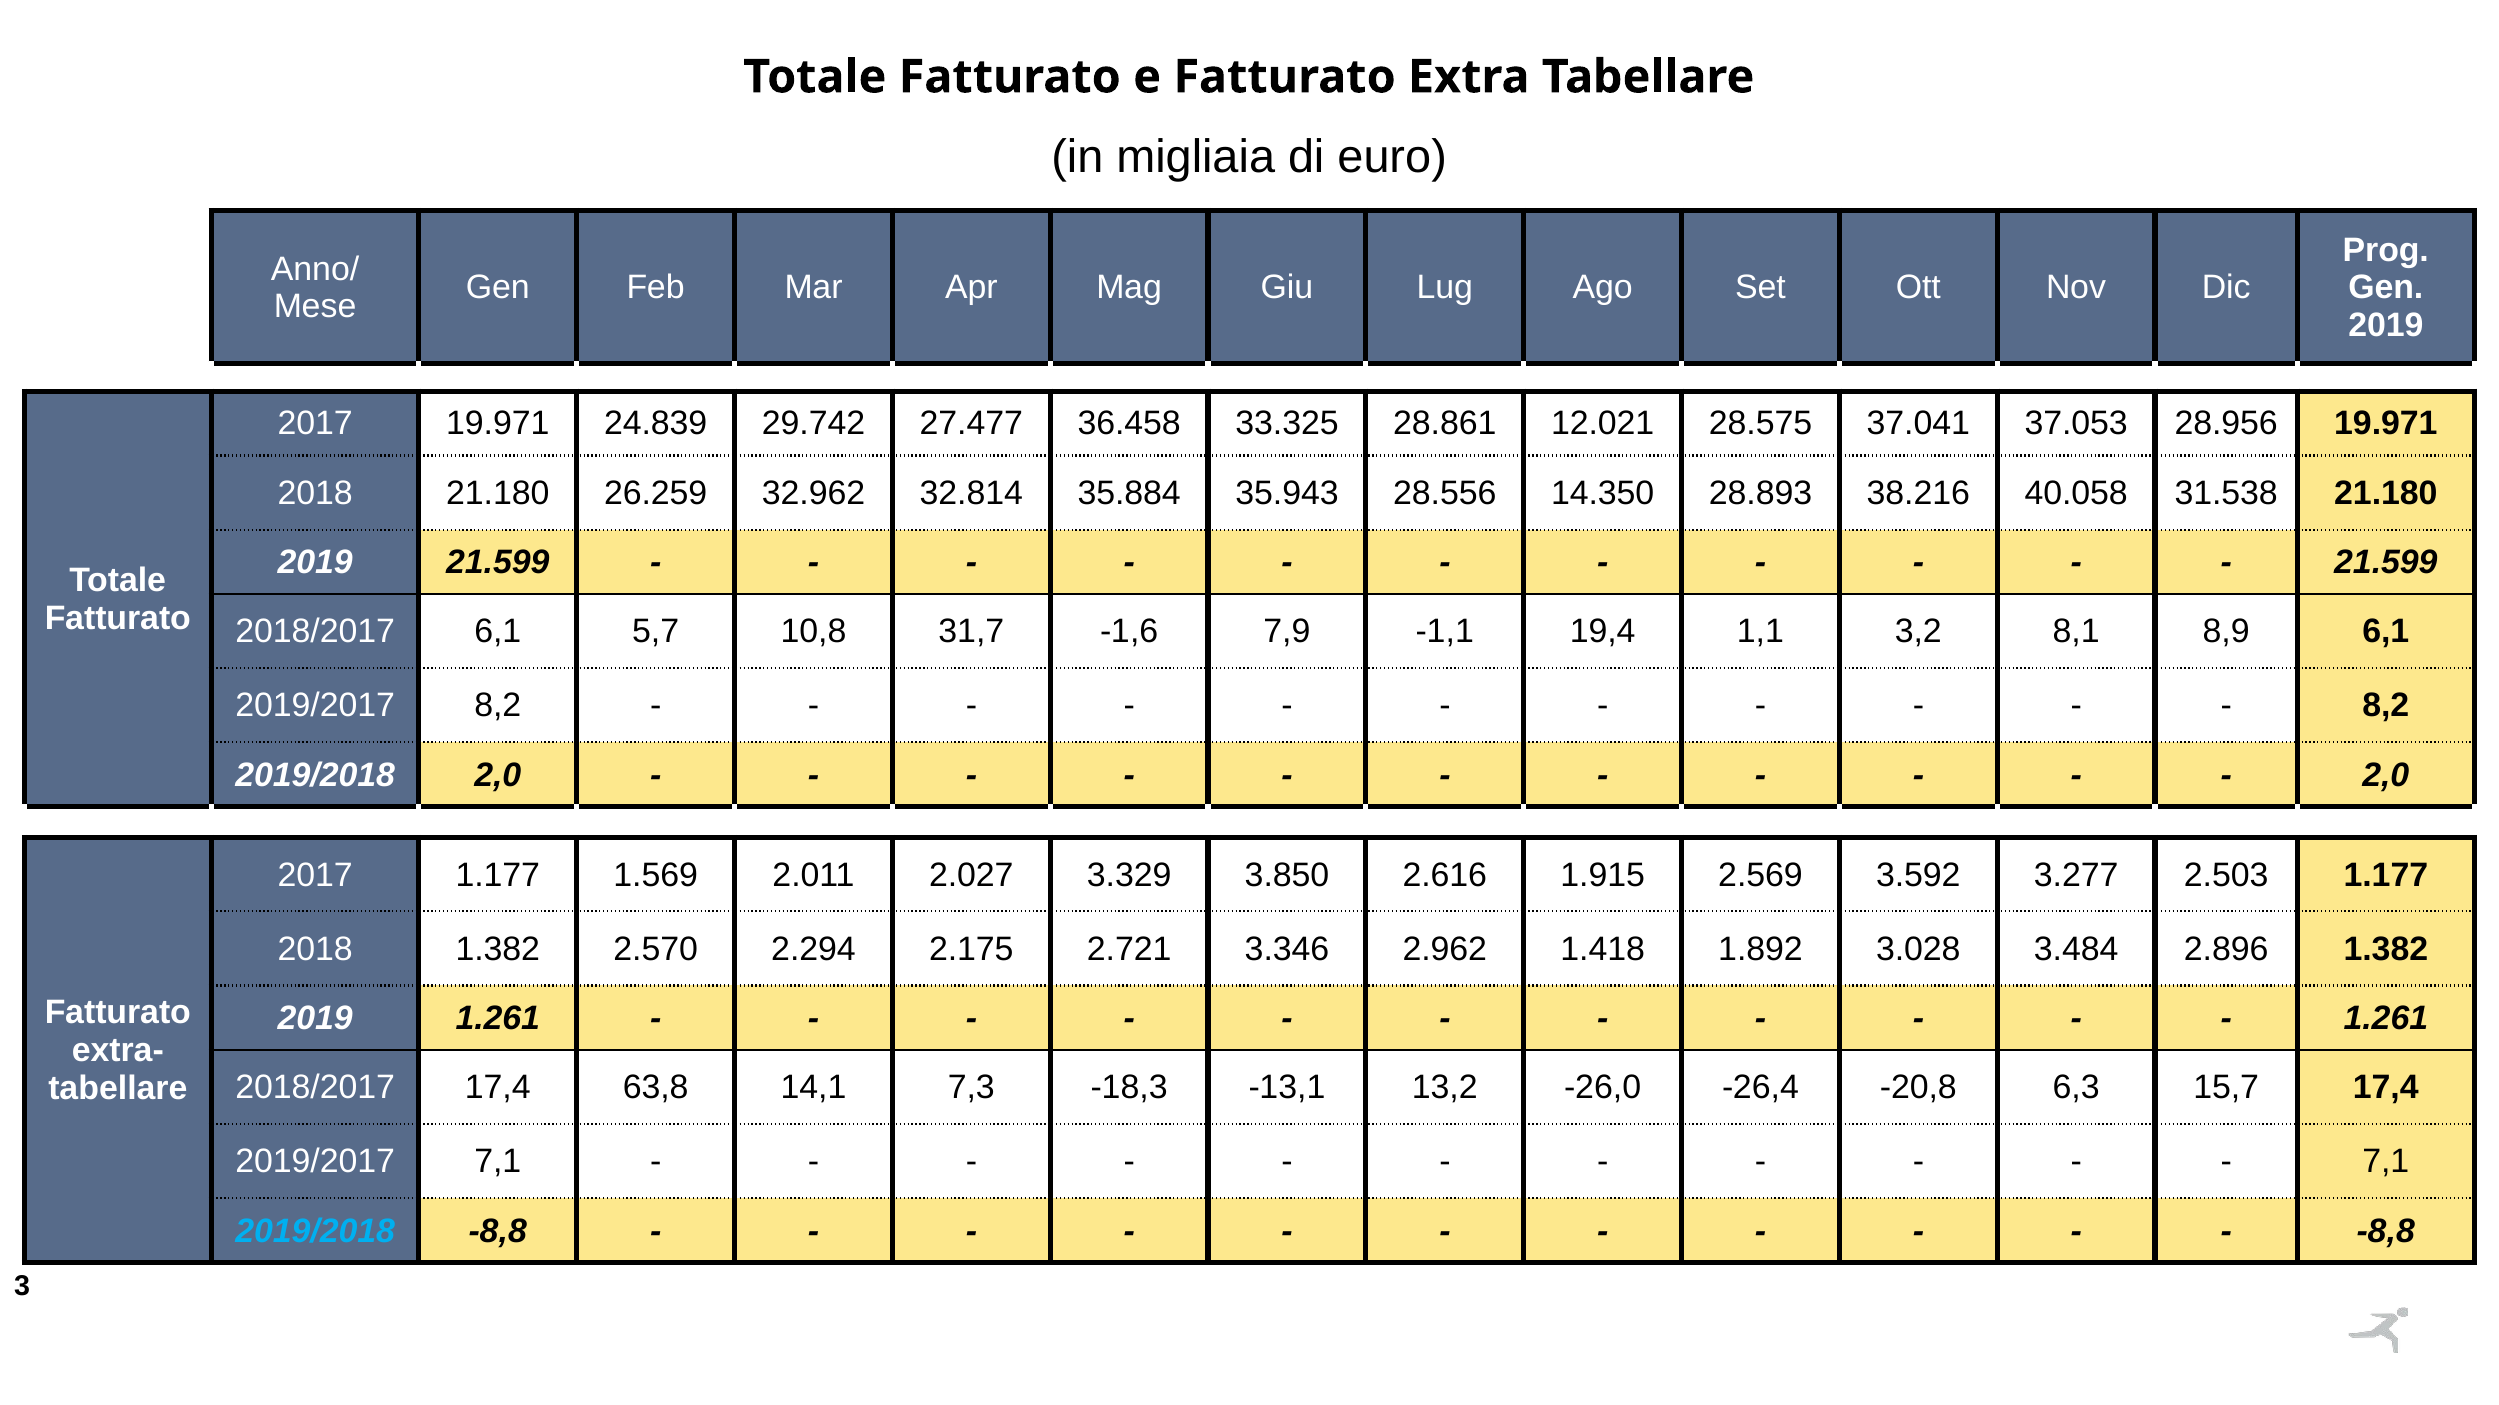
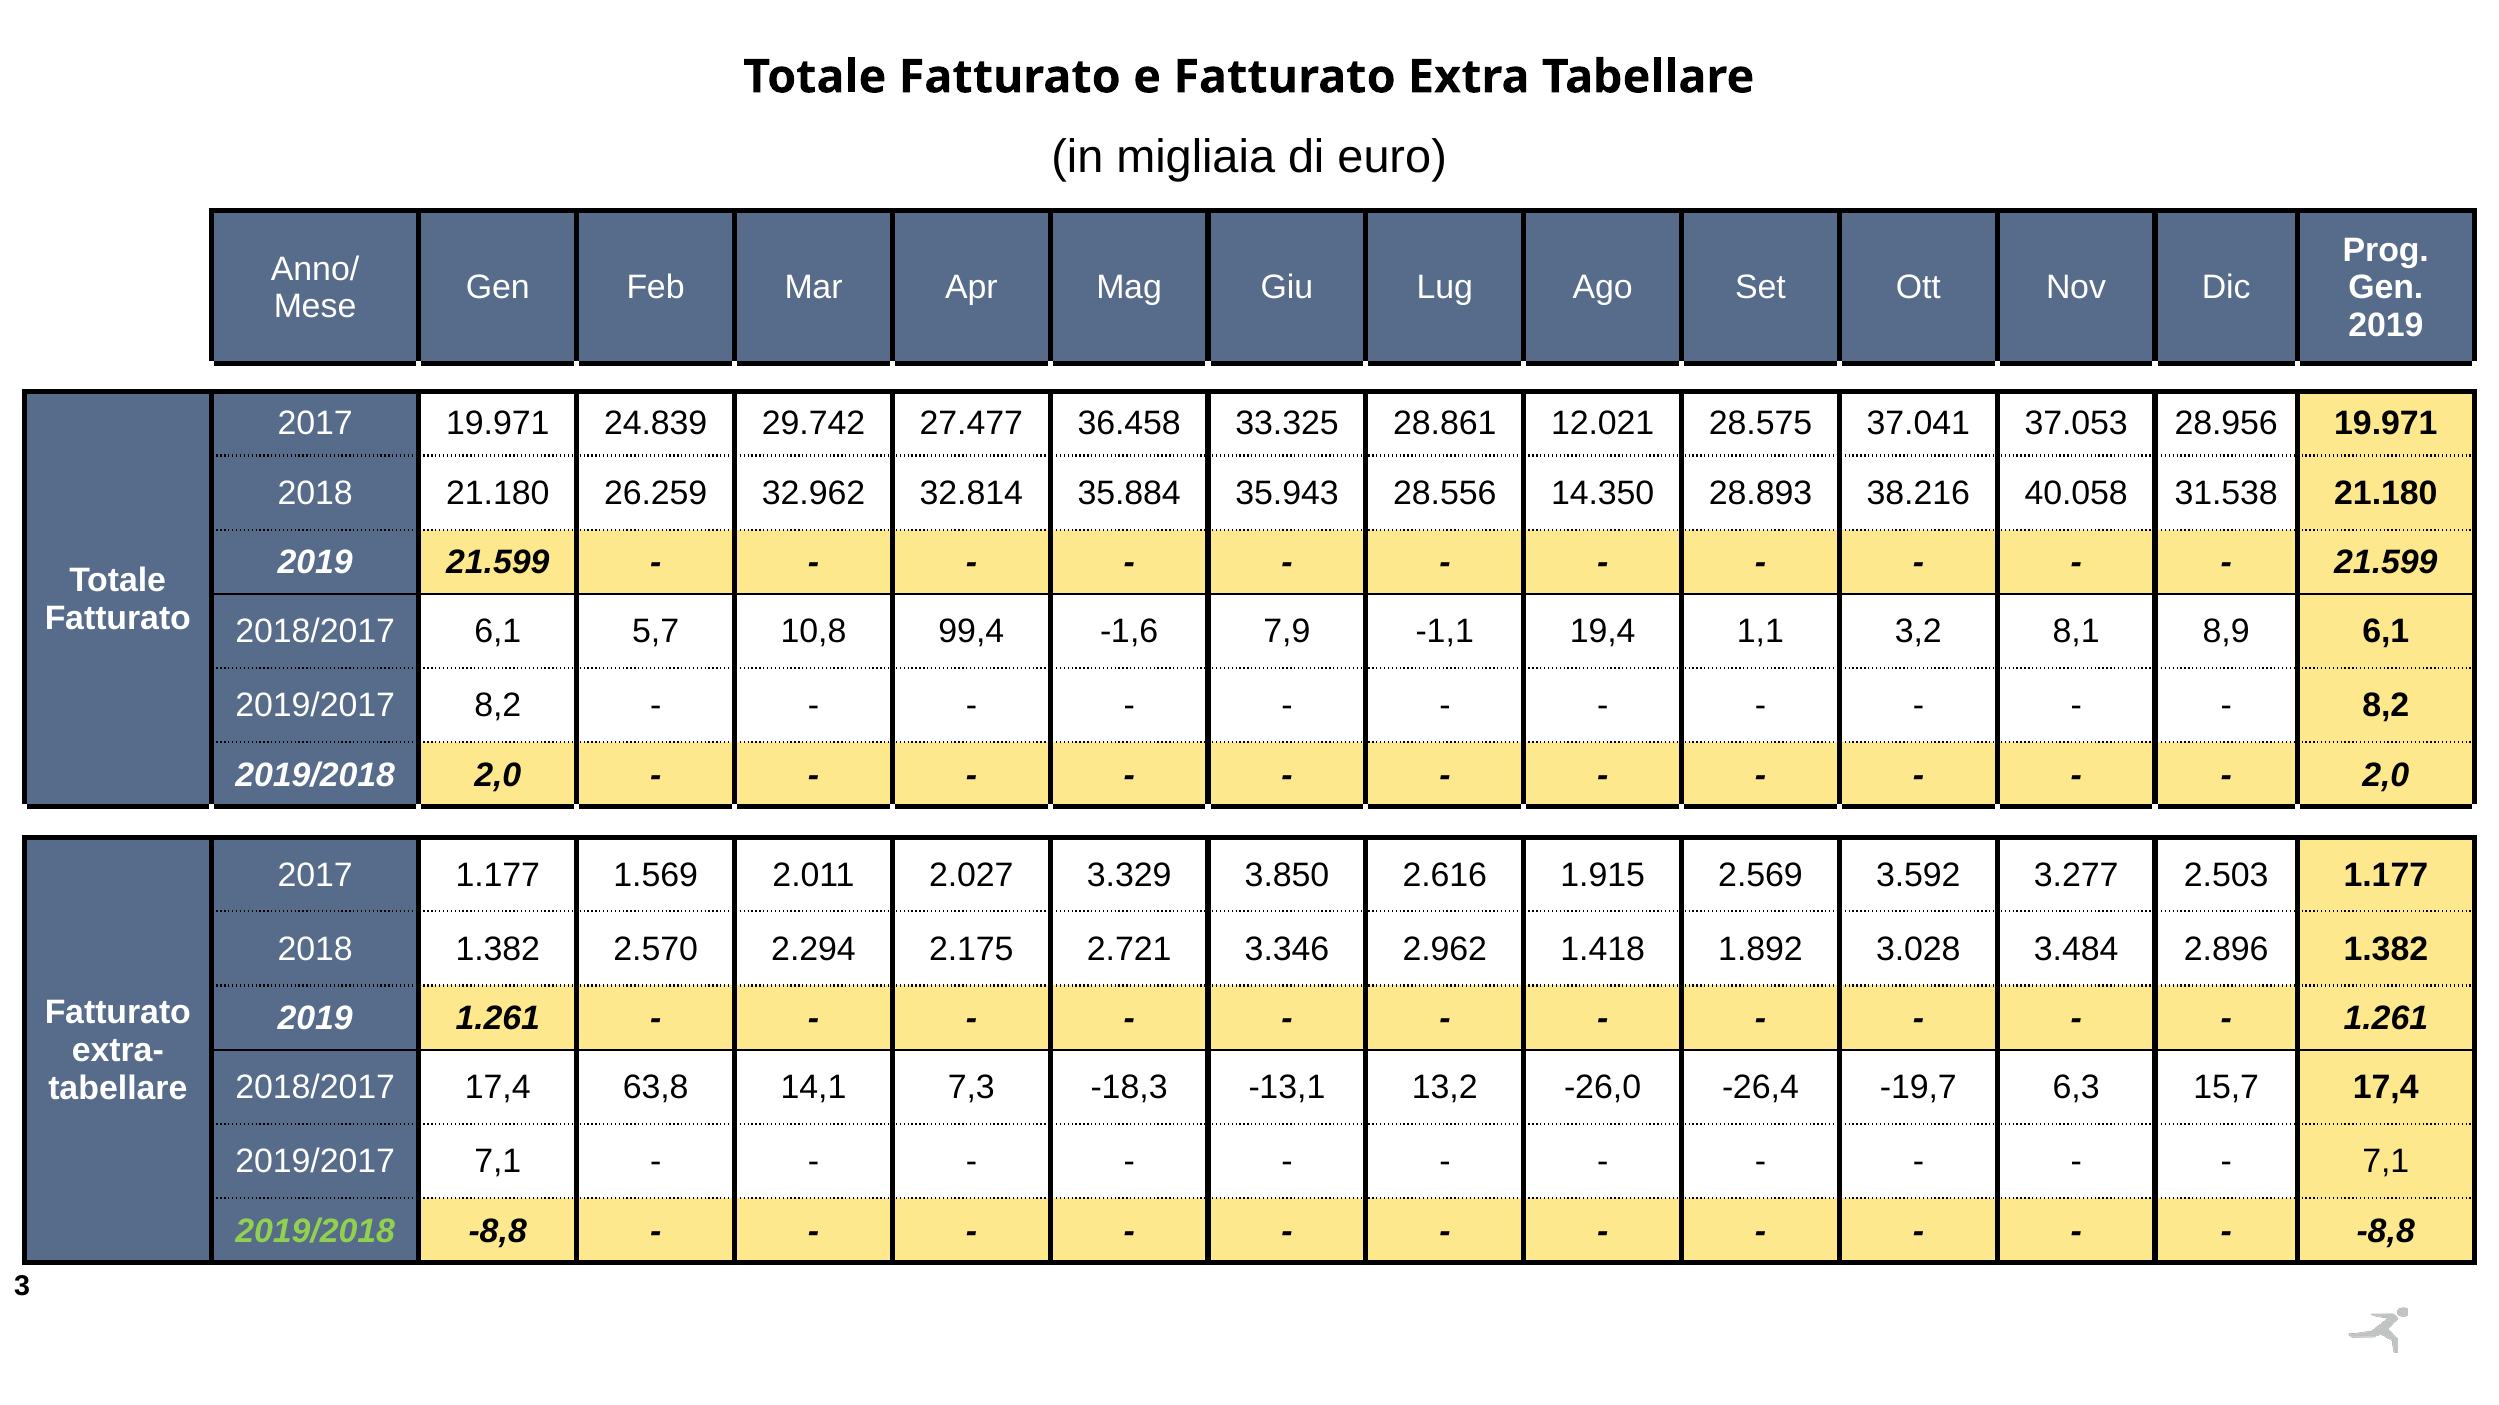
31,7: 31,7 -> 99,4 (971, 632)
-20,8: -20,8 -> -19,7 (1918, 1088)
2019/2018 colour: light blue -> light green (315, 1231)
